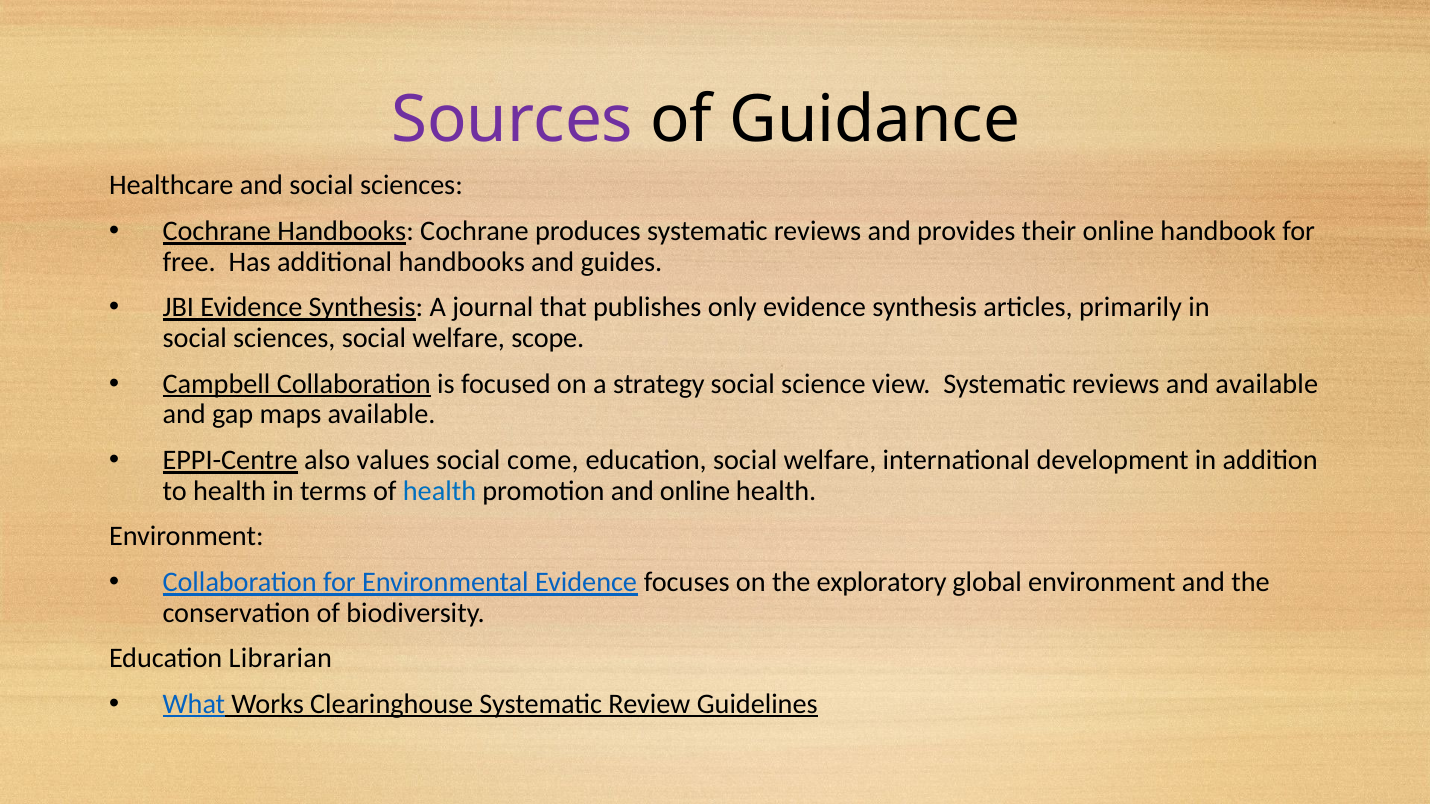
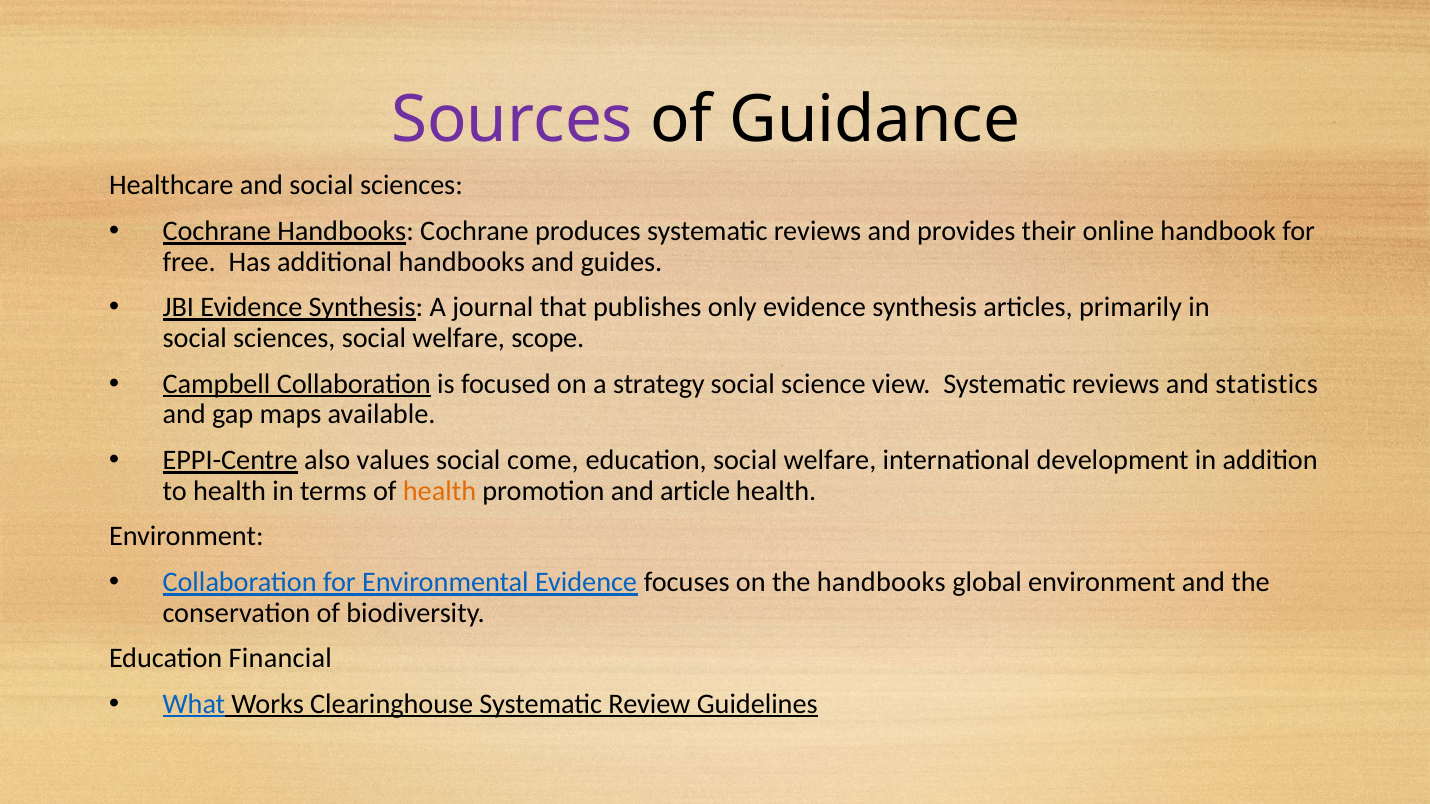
and available: available -> statistics (1267, 384)
health colour: blue -> orange (439, 491)
and online: online -> article (695, 491)
the exploratory: exploratory -> handbooks (881, 582)
Librarian: Librarian -> Financial (280, 658)
